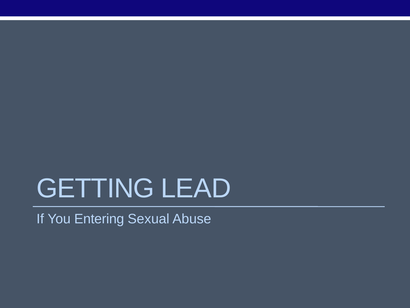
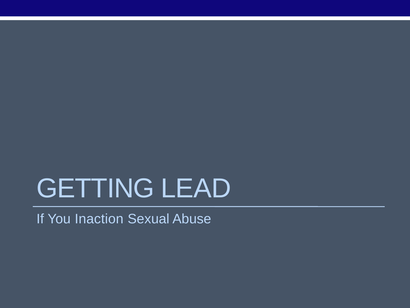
Entering: Entering -> Inaction (99, 219)
